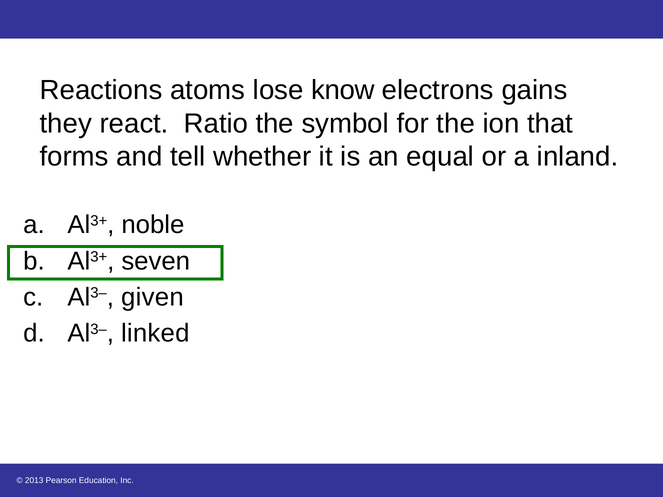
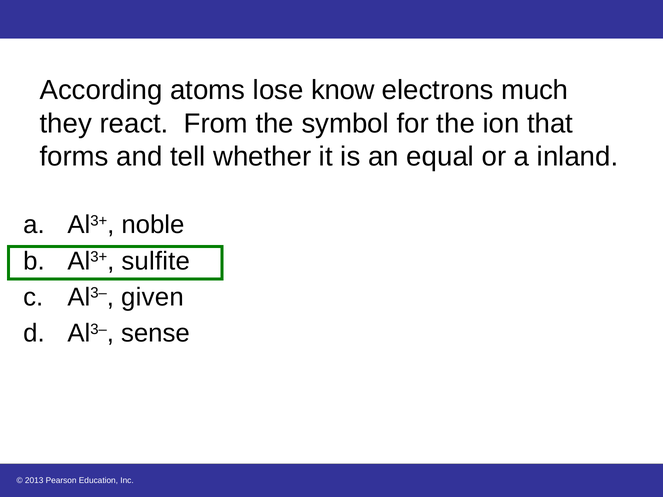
Reactions: Reactions -> According (101, 90)
gains: gains -> much (535, 90)
Ratio: Ratio -> From (216, 123)
seven: seven -> sulfite (156, 261)
linked: linked -> sense (155, 333)
